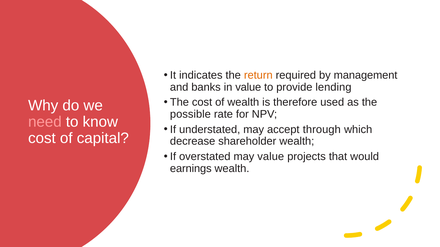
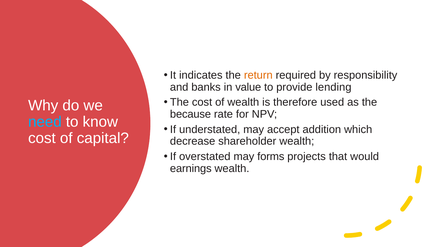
management: management -> responsibility (366, 75)
possible: possible -> because (191, 114)
need colour: pink -> light blue (45, 122)
through: through -> addition (322, 130)
may value: value -> forms (271, 157)
